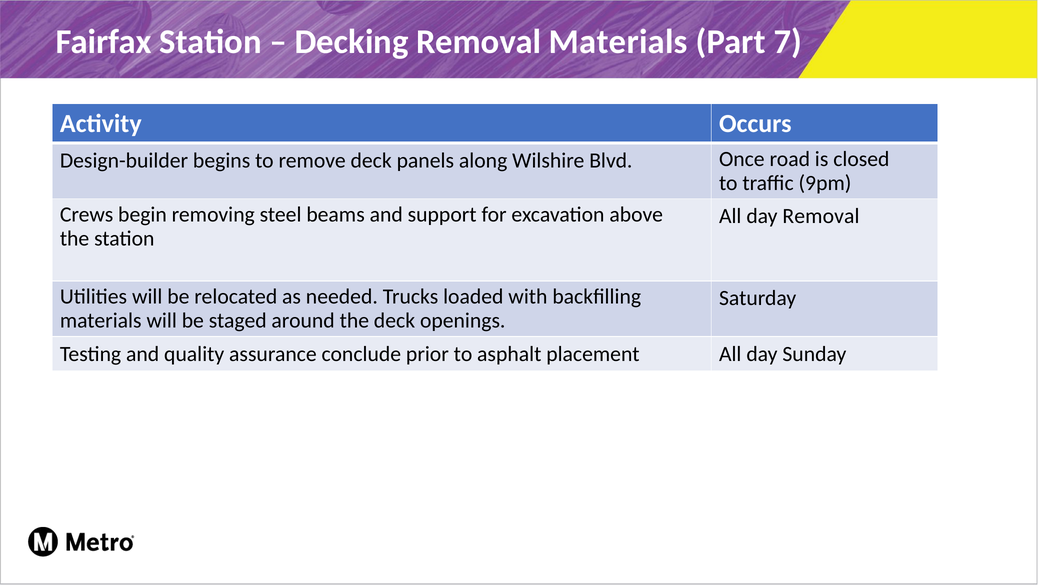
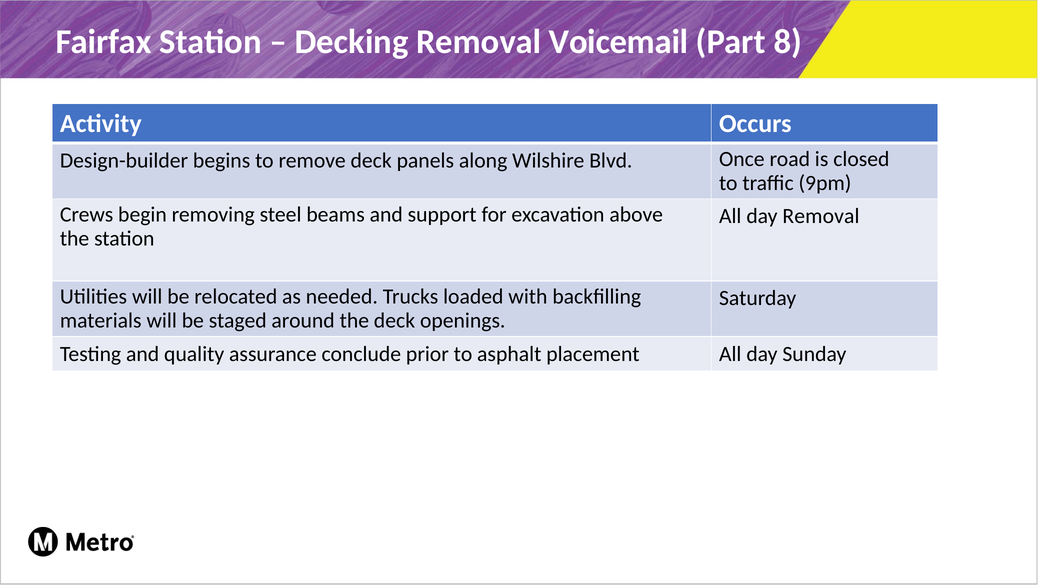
Removal Materials: Materials -> Voicemail (619, 42)
7: 7 -> 8 (788, 42)
